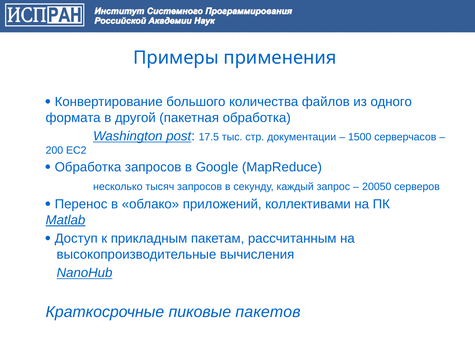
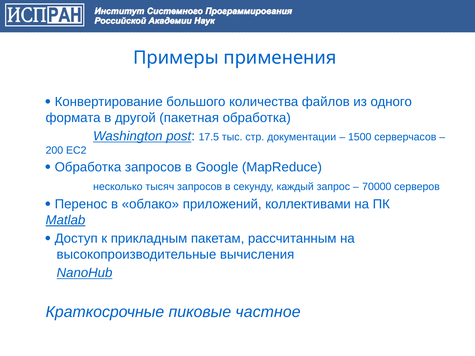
20050: 20050 -> 70000 (377, 187)
пакетов: пакетов -> частное (268, 312)
